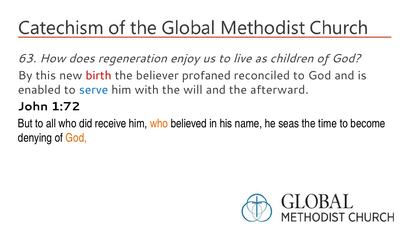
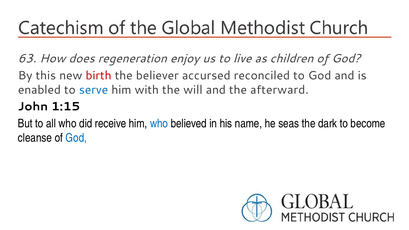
profaned: profaned -> accursed (206, 76)
1:72: 1:72 -> 1:15 (66, 107)
who colour: orange -> blue (159, 124)
time: time -> dark (328, 124)
denying: denying -> cleanse (35, 138)
God colour: orange -> blue (76, 138)
